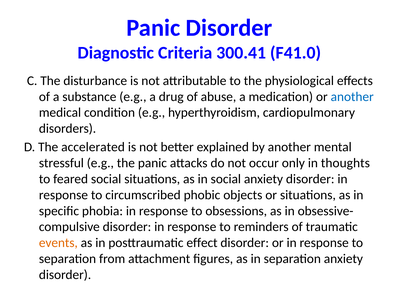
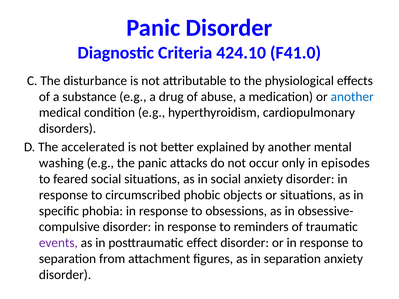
300.41: 300.41 -> 424.10 (241, 53)
stressful: stressful -> washing (61, 163)
thoughts: thoughts -> episodes (345, 163)
events colour: orange -> purple (58, 243)
